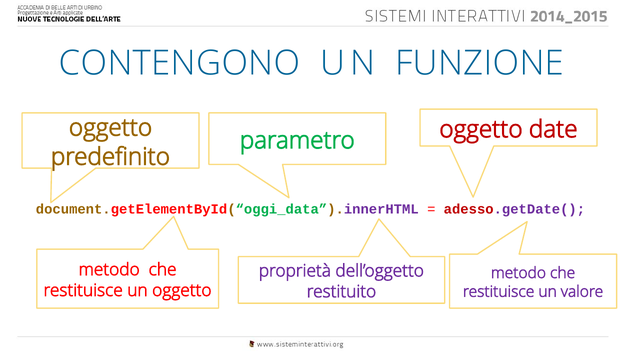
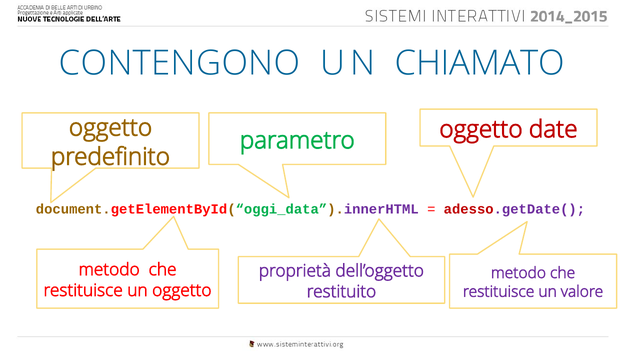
FUNZIONE: FUNZIONE -> CHIAMATO (480, 63)
